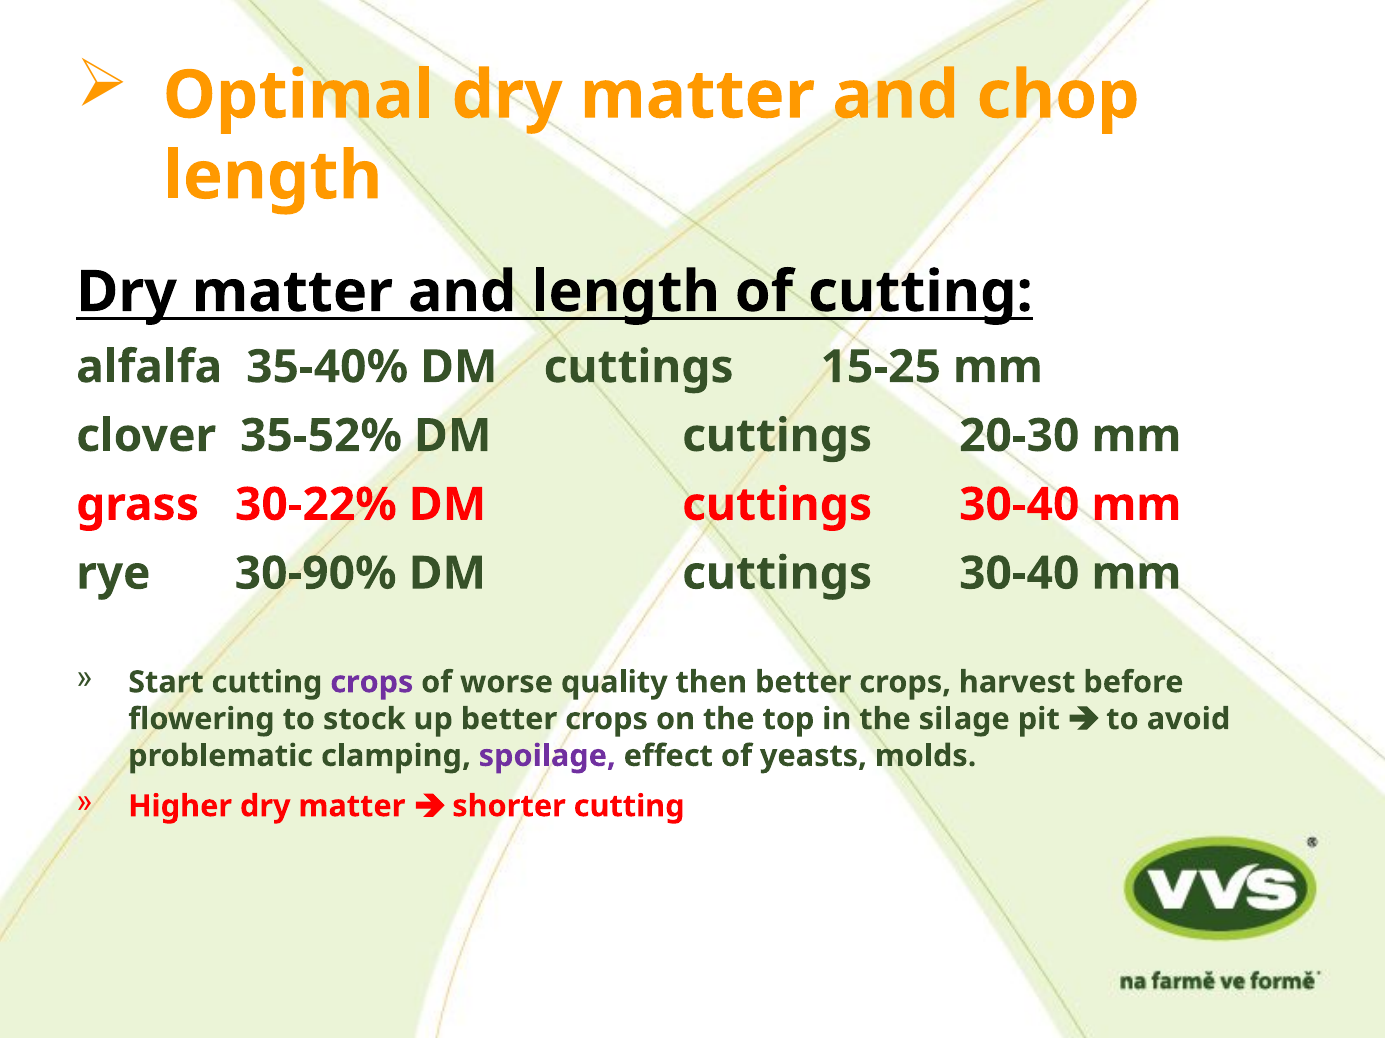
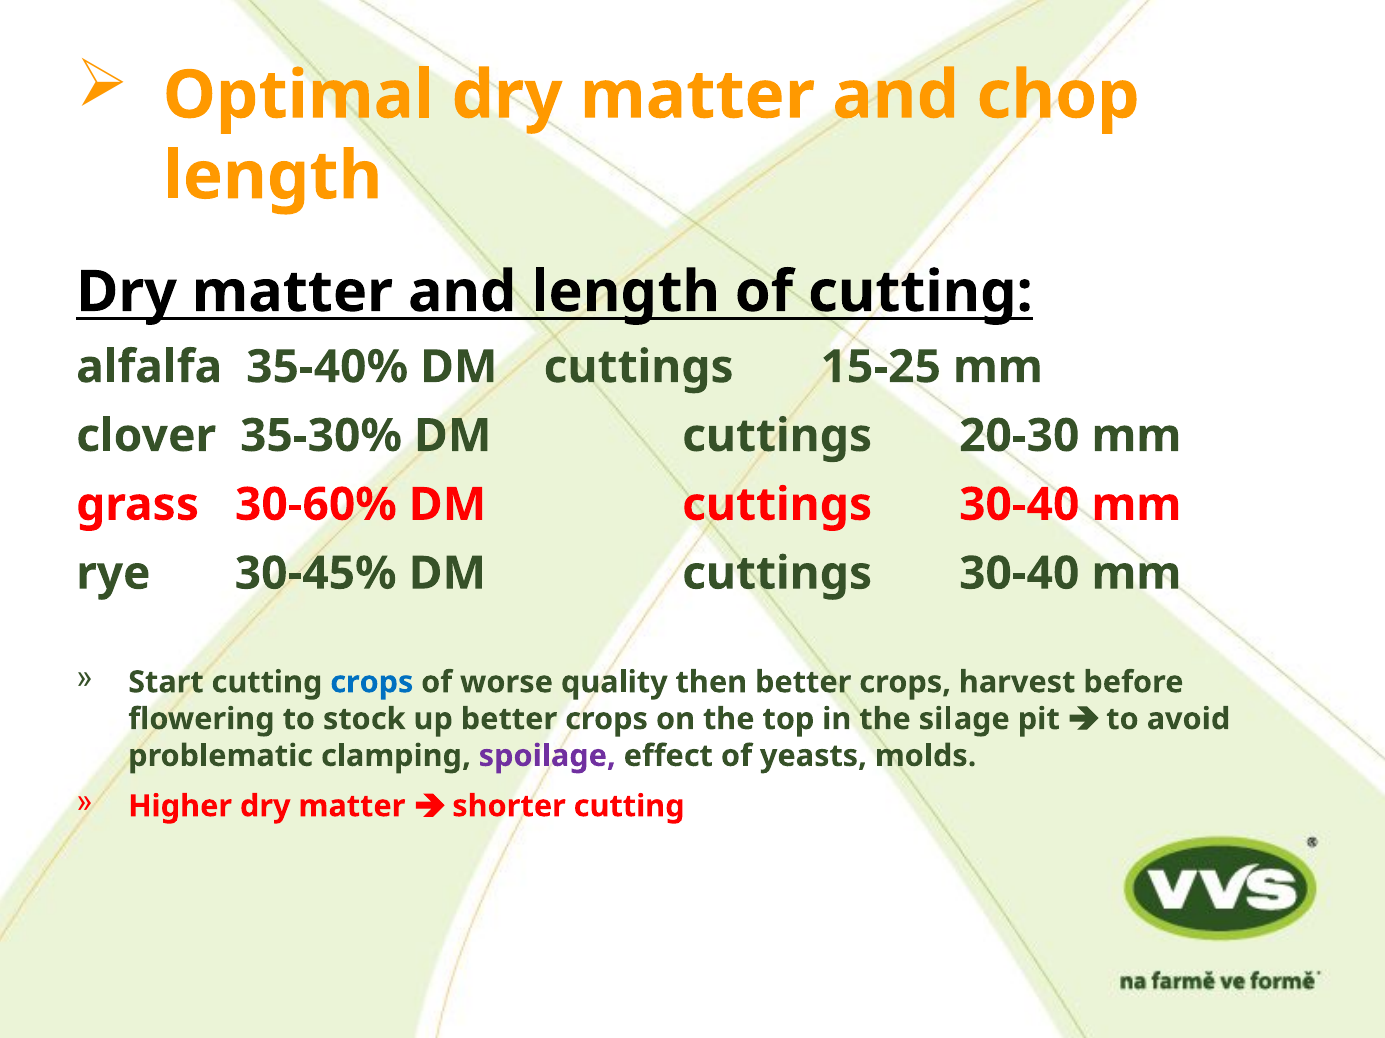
35-52%: 35-52% -> 35-30% (321, 436)
30-22%: 30-22% -> 30-60% (316, 505)
30-90%: 30-90% -> 30-45% (316, 574)
crops colour: purple -> blue (372, 683)
